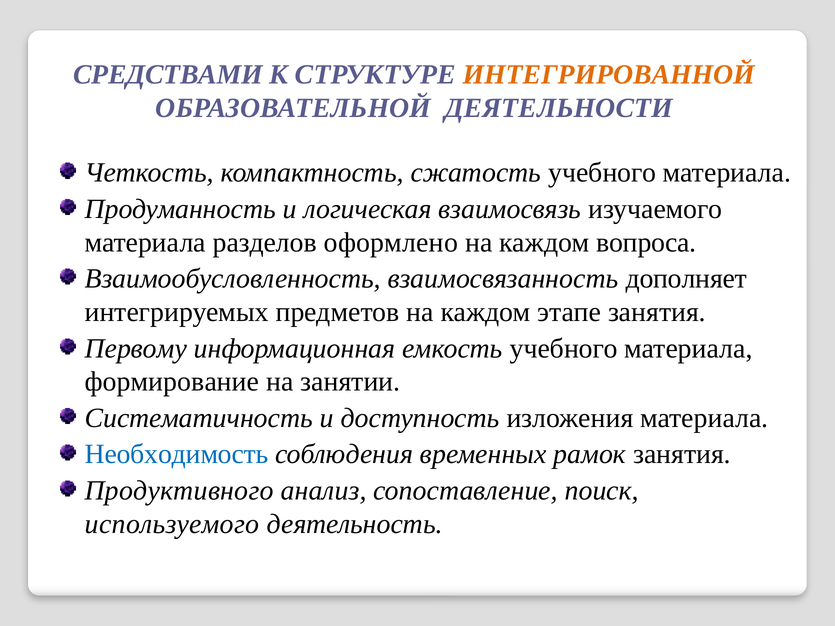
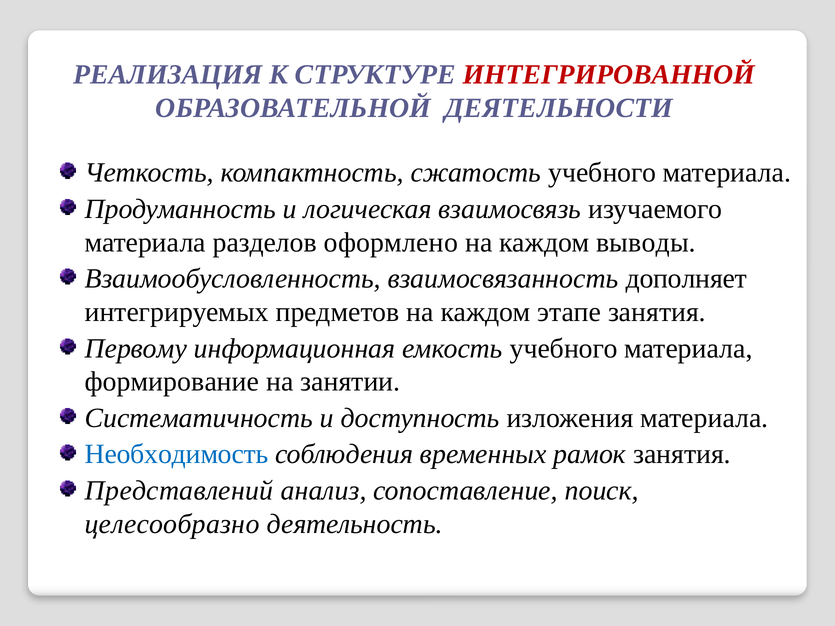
СРЕДСТВАМИ: СРЕДСТВАМИ -> РЕАЛИЗАЦИЯ (168, 75)
ИНТЕГРИРОВАННОЙ colour: orange -> red (609, 75)
вопроса: вопроса -> выводы (646, 242)
Продуктивного: Продуктивного -> Представлений (179, 491)
используемого: используемого -> целесообразно (172, 524)
